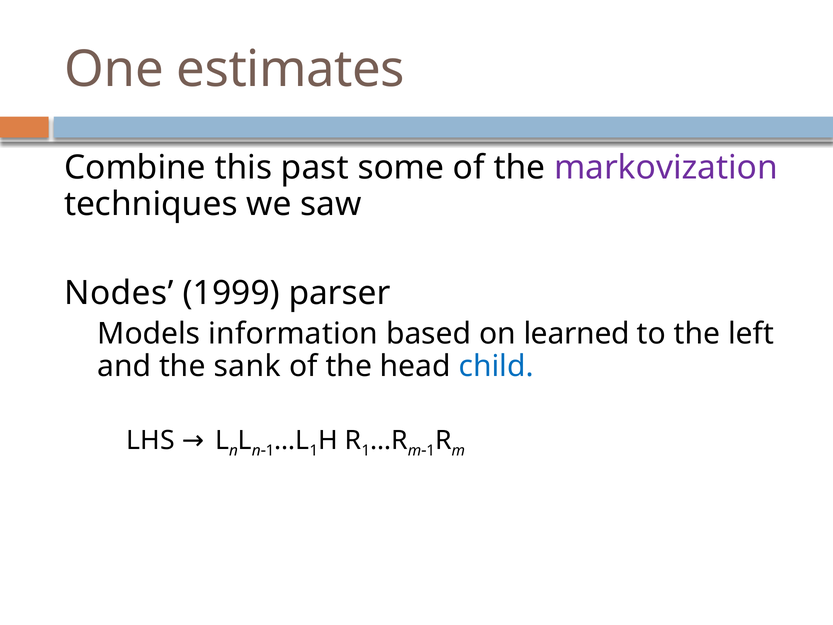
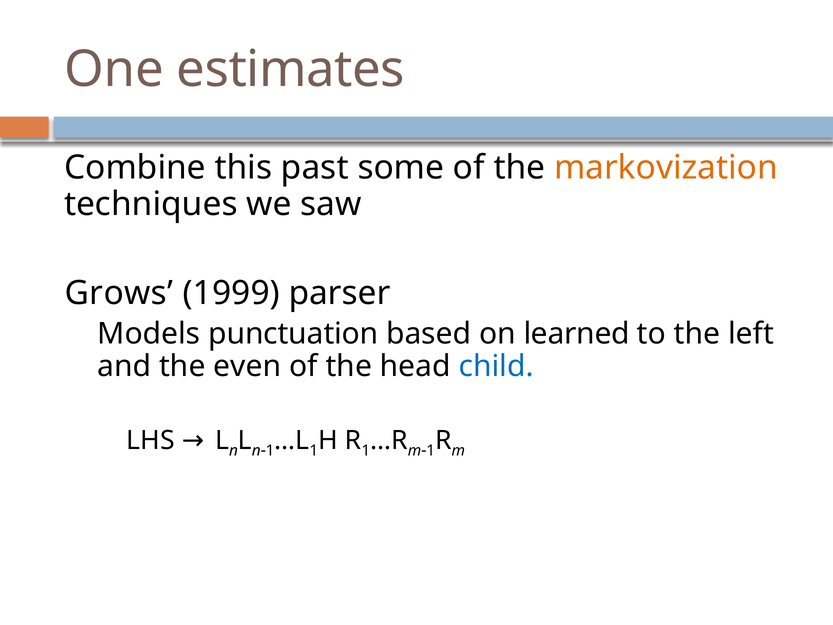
markovization colour: purple -> orange (666, 168)
Nodes: Nodes -> Grows (119, 293)
information: information -> punctuation (293, 334)
sank: sank -> even (247, 366)
